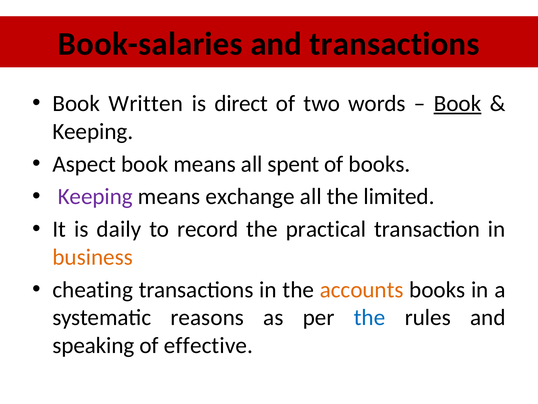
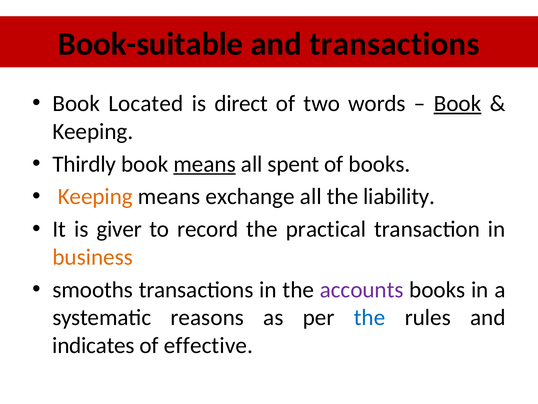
Book-salaries: Book-salaries -> Book-suitable (150, 44)
Written: Written -> Located (146, 103)
Aspect: Aspect -> Thirdly (84, 164)
means underline: none -> present (205, 164)
Keeping colour: purple -> orange (95, 196)
limited: limited -> liability (399, 196)
daily: daily -> giver (119, 229)
cheating: cheating -> smooths (93, 289)
accounts colour: orange -> purple (362, 289)
speaking: speaking -> indicates (93, 345)
